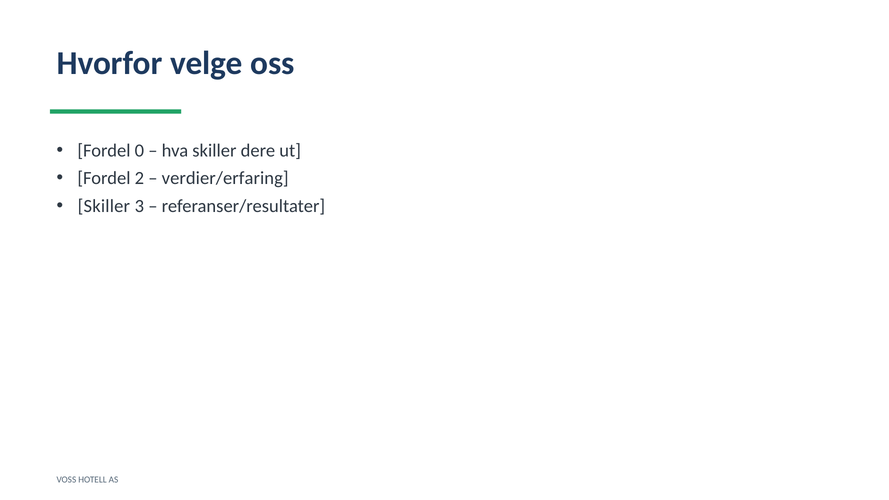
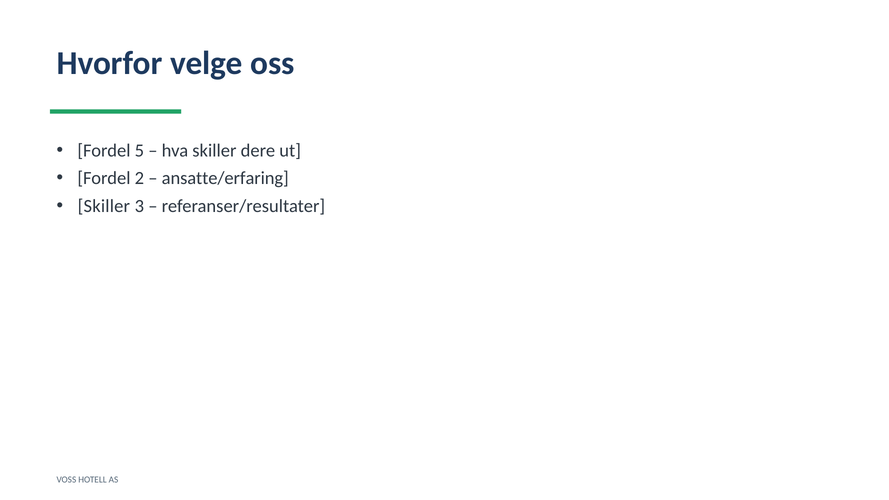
0: 0 -> 5 (139, 151)
verdier/erfaring: verdier/erfaring -> ansatte/erfaring (225, 178)
